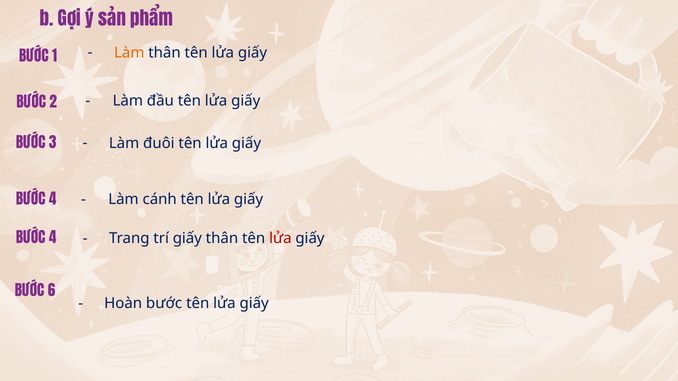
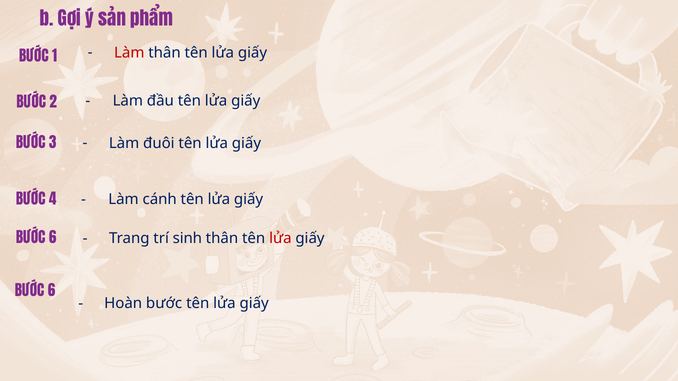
Làm colour: orange -> red (129, 53)
4: 4 -> 6 (53, 238)
trí giấy: giấy -> sinh (187, 239)
